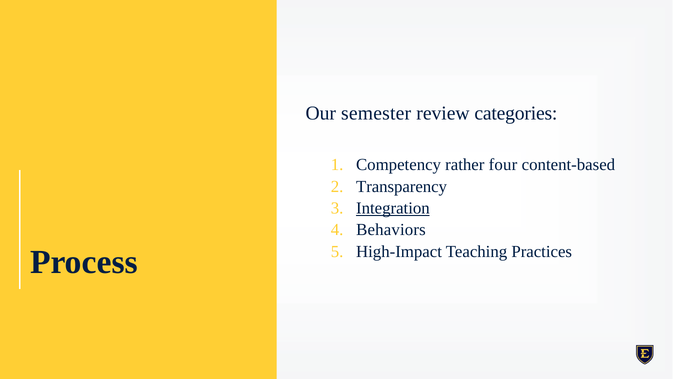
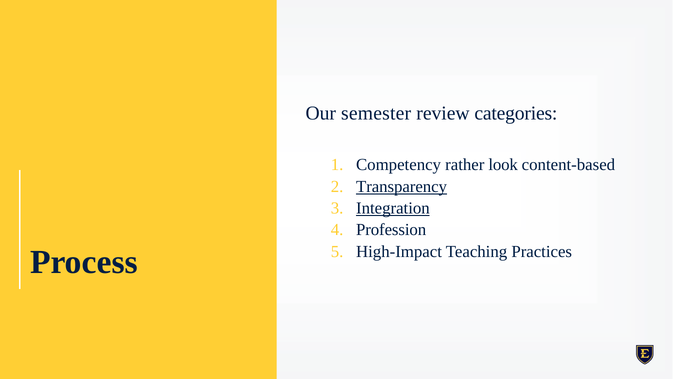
four: four -> look (503, 165)
Transparency underline: none -> present (402, 186)
Behaviors: Behaviors -> Profession (391, 230)
